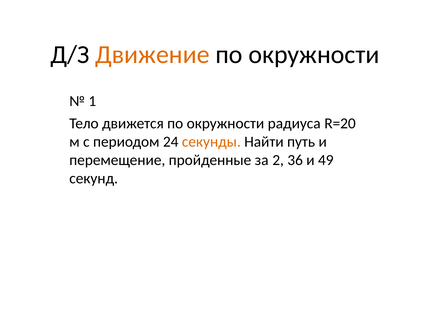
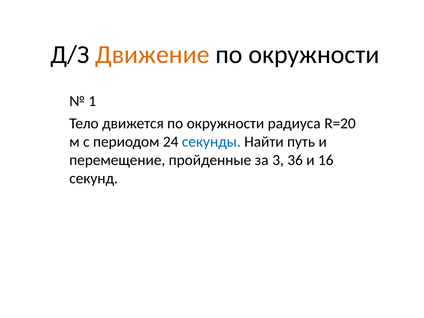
секунды colour: orange -> blue (211, 142)
2: 2 -> 3 (278, 160)
49: 49 -> 16 (326, 160)
